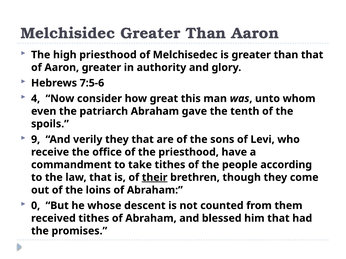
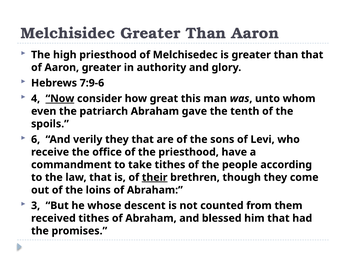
7:5-6: 7:5-6 -> 7:9-6 (92, 83)
Now underline: none -> present (60, 99)
9: 9 -> 6 (36, 140)
0: 0 -> 3 (36, 206)
